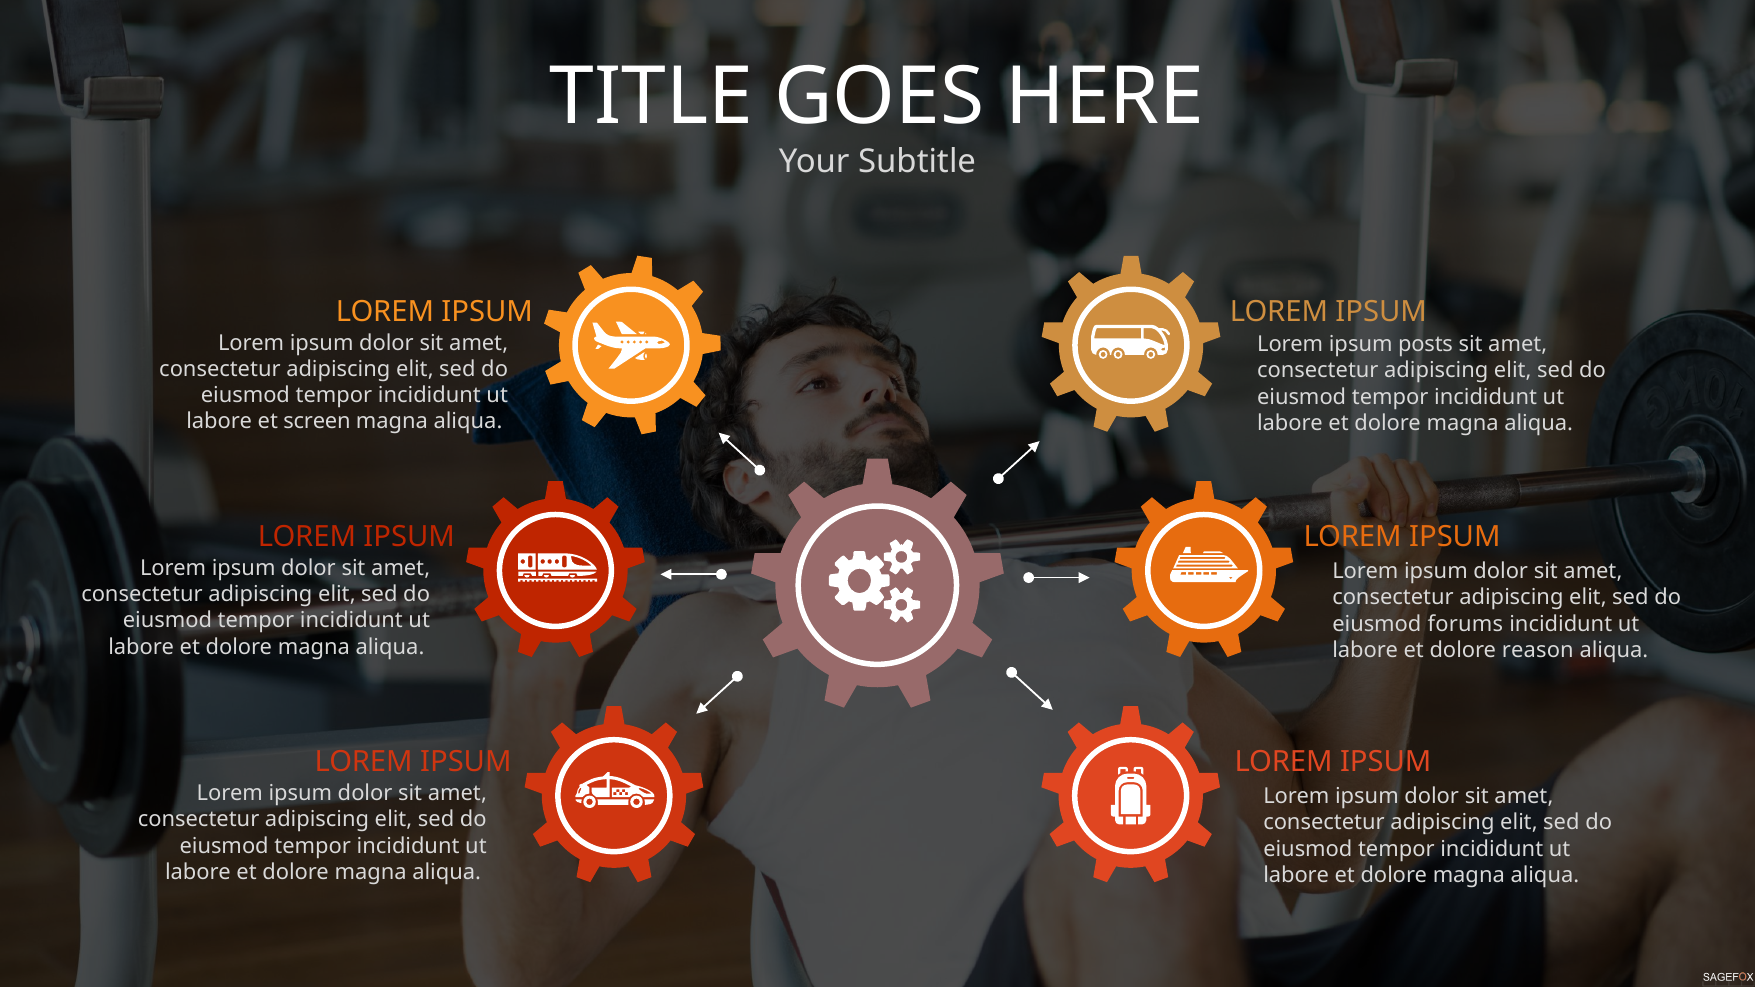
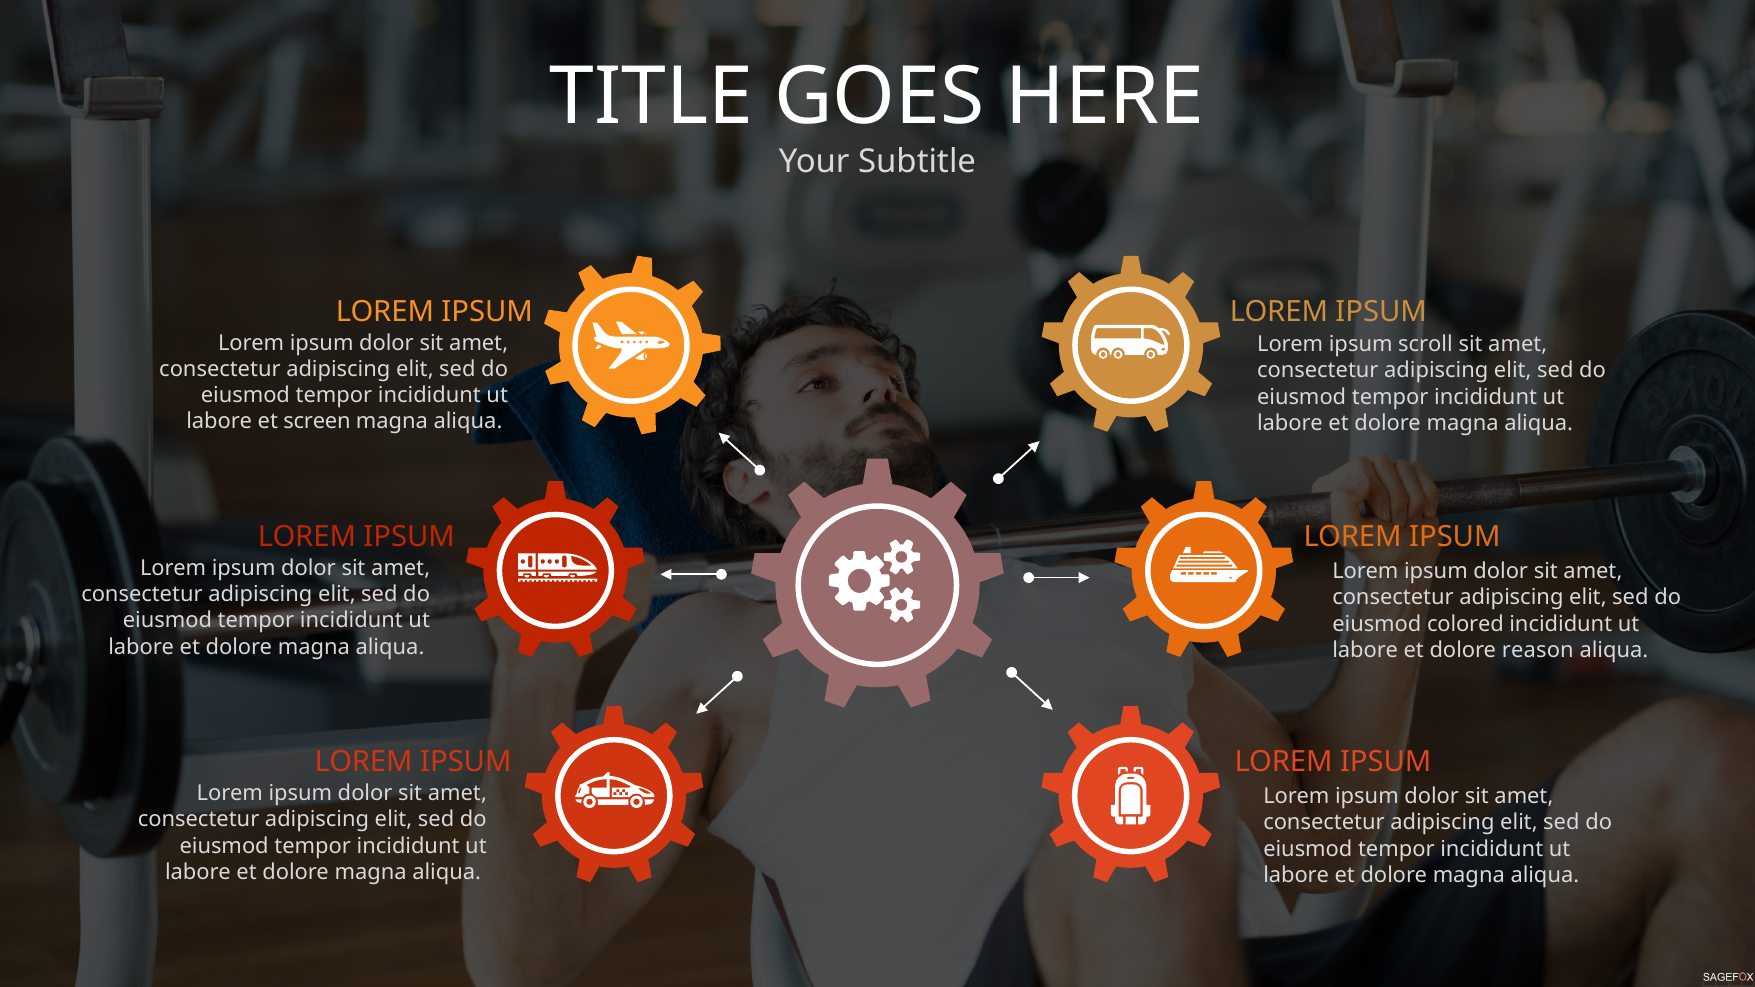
posts: posts -> scroll (1425, 344)
forums: forums -> colored (1465, 624)
